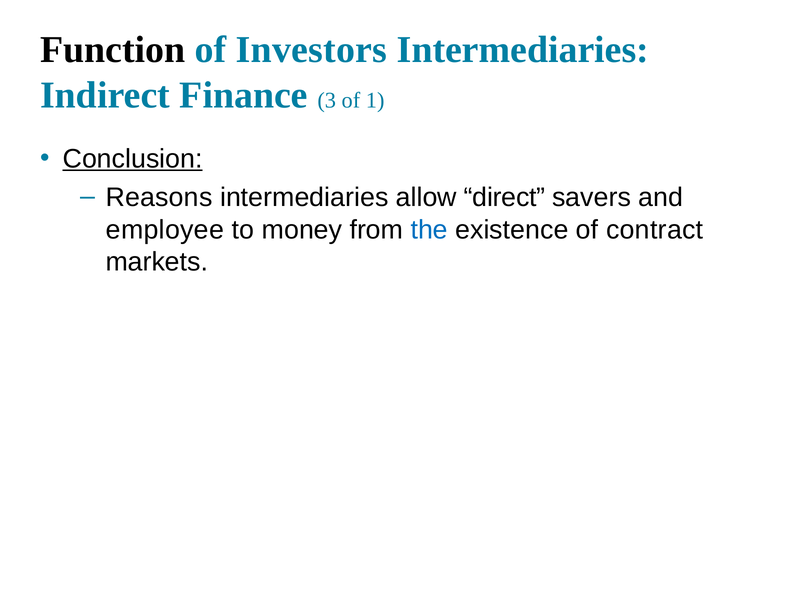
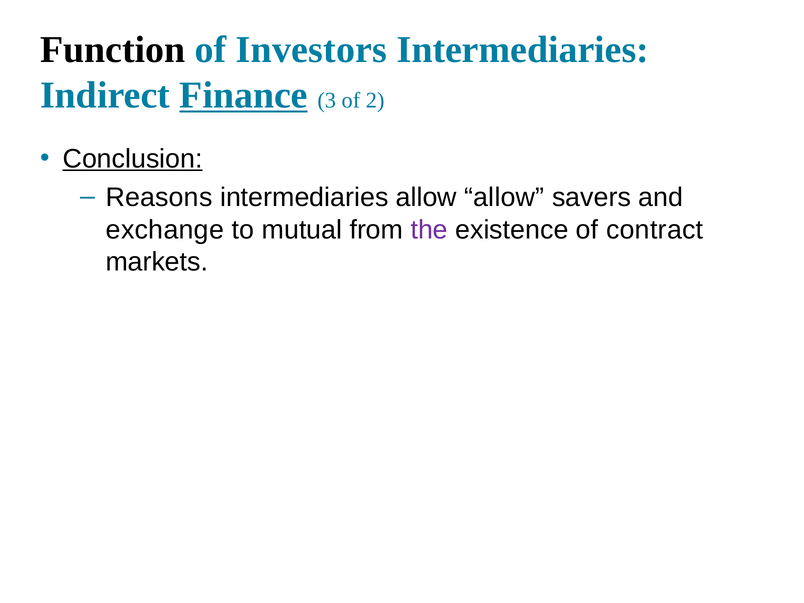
Finance underline: none -> present (244, 95)
1: 1 -> 2 (375, 100)
allow direct: direct -> allow (504, 198)
employee: employee -> exchange (165, 230)
money: money -> mutual (302, 230)
the colour: blue -> purple (429, 230)
